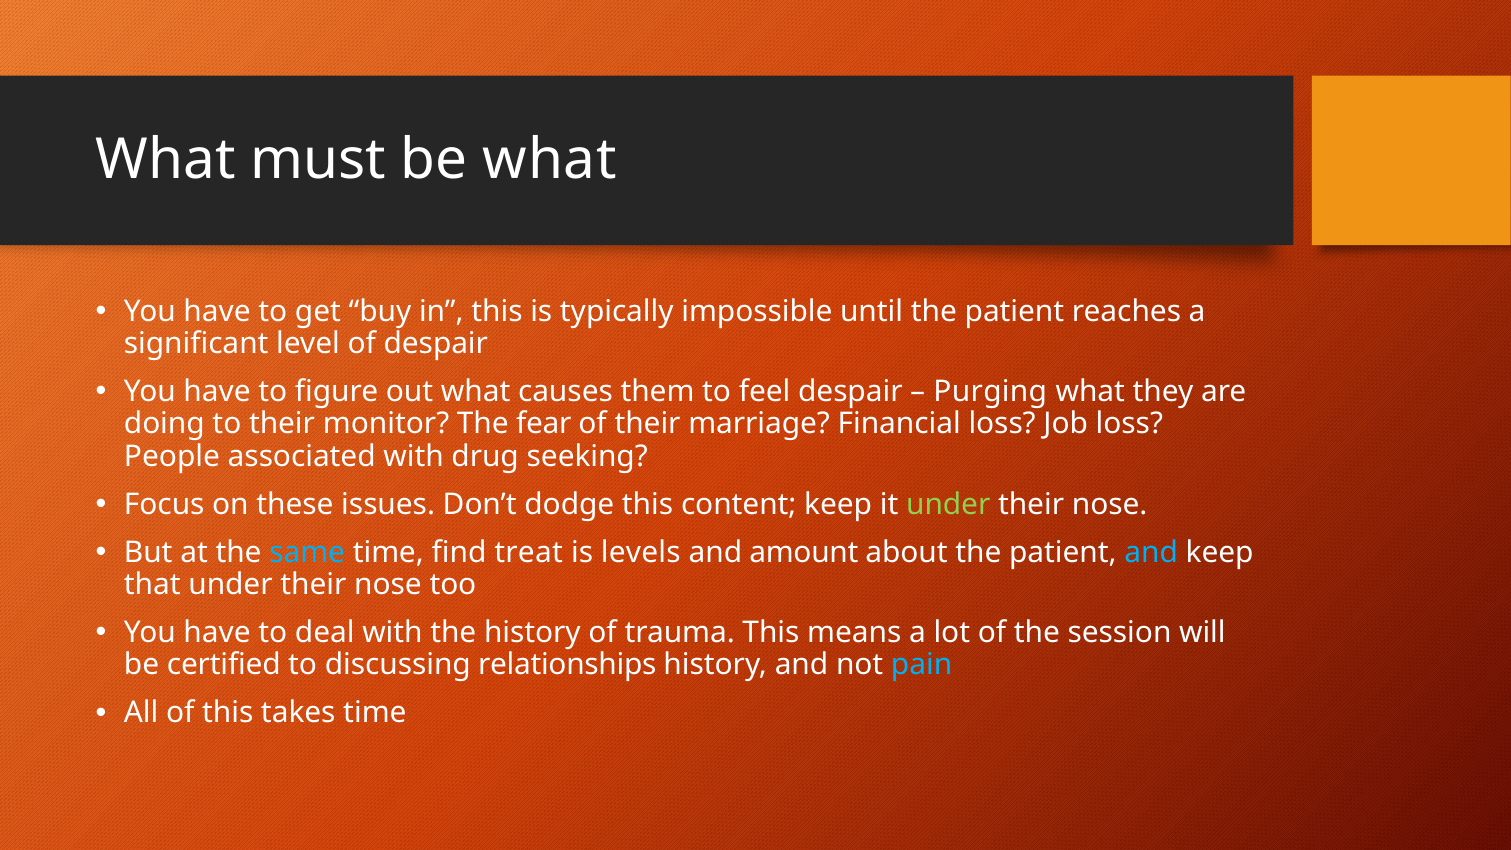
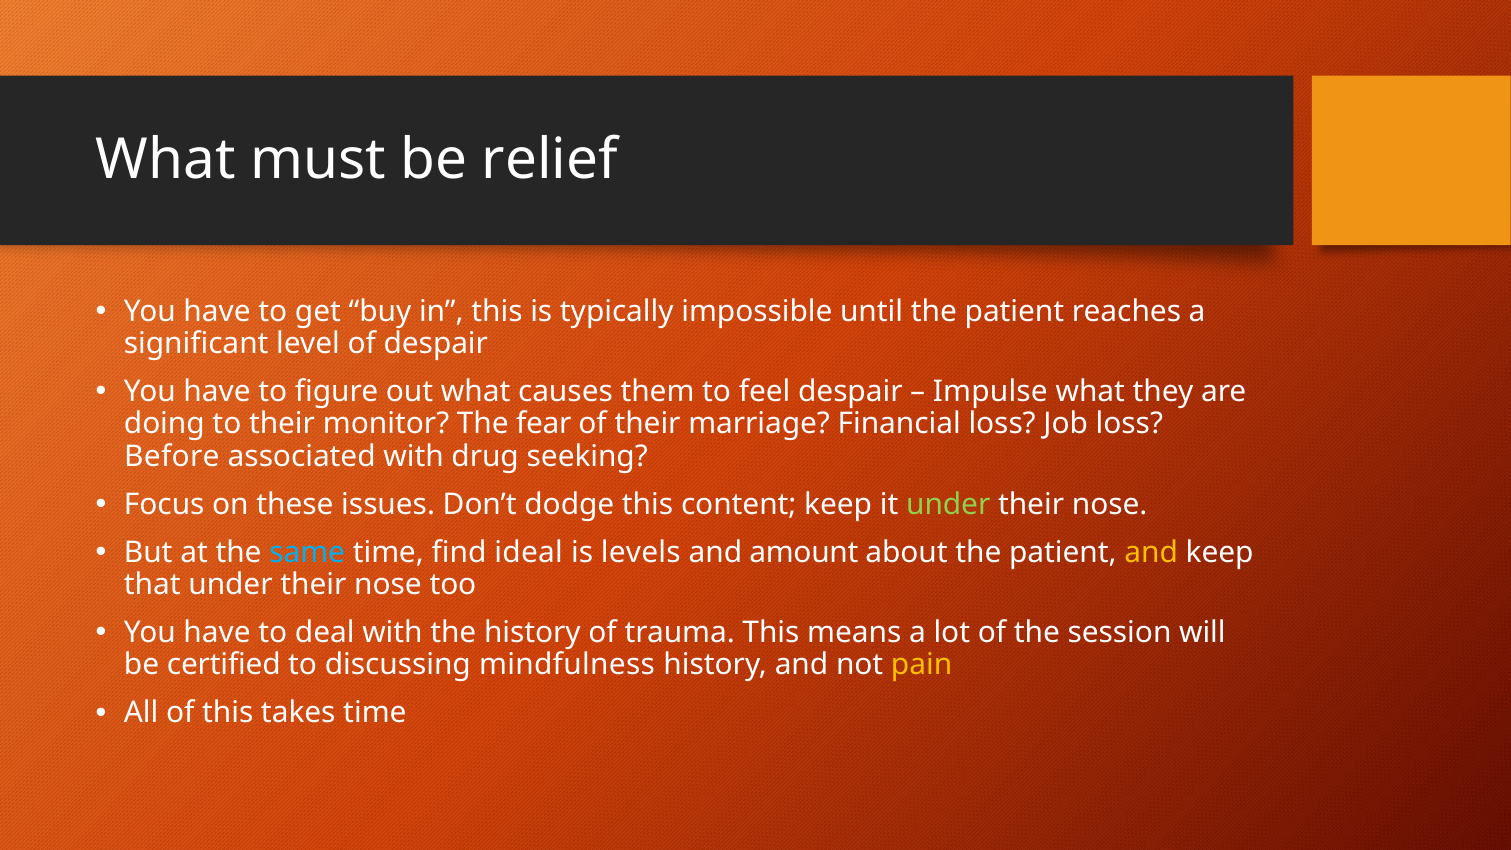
be what: what -> relief (550, 160)
Purging: Purging -> Impulse (990, 392)
People: People -> Before (172, 456)
treat: treat -> ideal (529, 552)
and colour: light blue -> yellow (1151, 552)
relationships: relationships -> mindfulness (567, 665)
pain colour: light blue -> yellow (922, 665)
